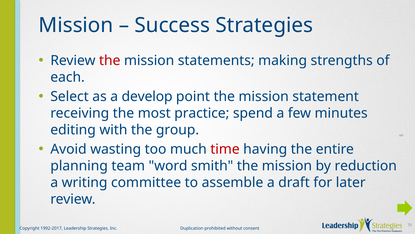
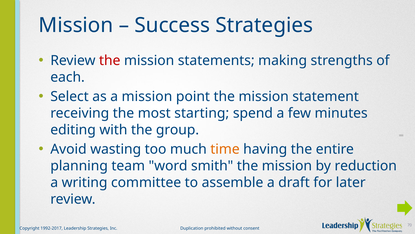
a develop: develop -> mission (147, 96)
practice: practice -> starting (202, 113)
time colour: red -> orange (225, 149)
